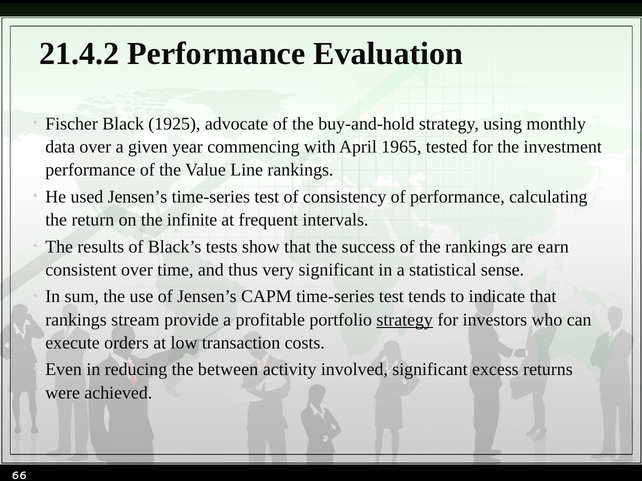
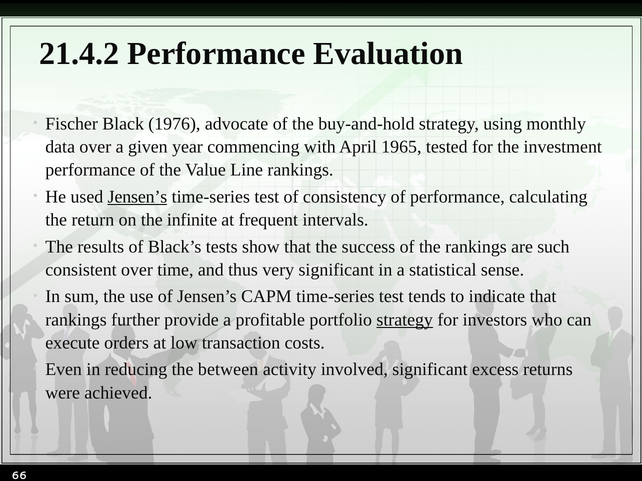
1925: 1925 -> 1976 (174, 124)
Jensen’s underline: none -> present (138, 197)
earn: earn -> such (553, 247)
stream: stream -> further (135, 320)
